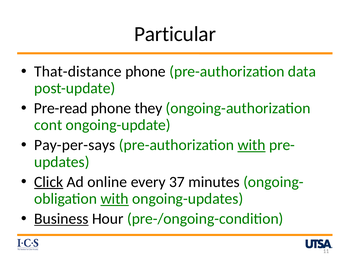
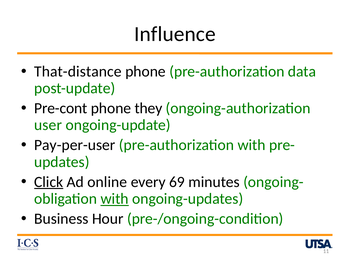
Particular: Particular -> Influence (175, 34)
Pre-read: Pre-read -> Pre-cont (61, 108)
cont: cont -> user (48, 125)
Pay-per-says: Pay-per-says -> Pay-per-user (75, 145)
with underline: present -> none (252, 145)
37: 37 -> 69 (177, 182)
Business underline: present -> none (61, 218)
